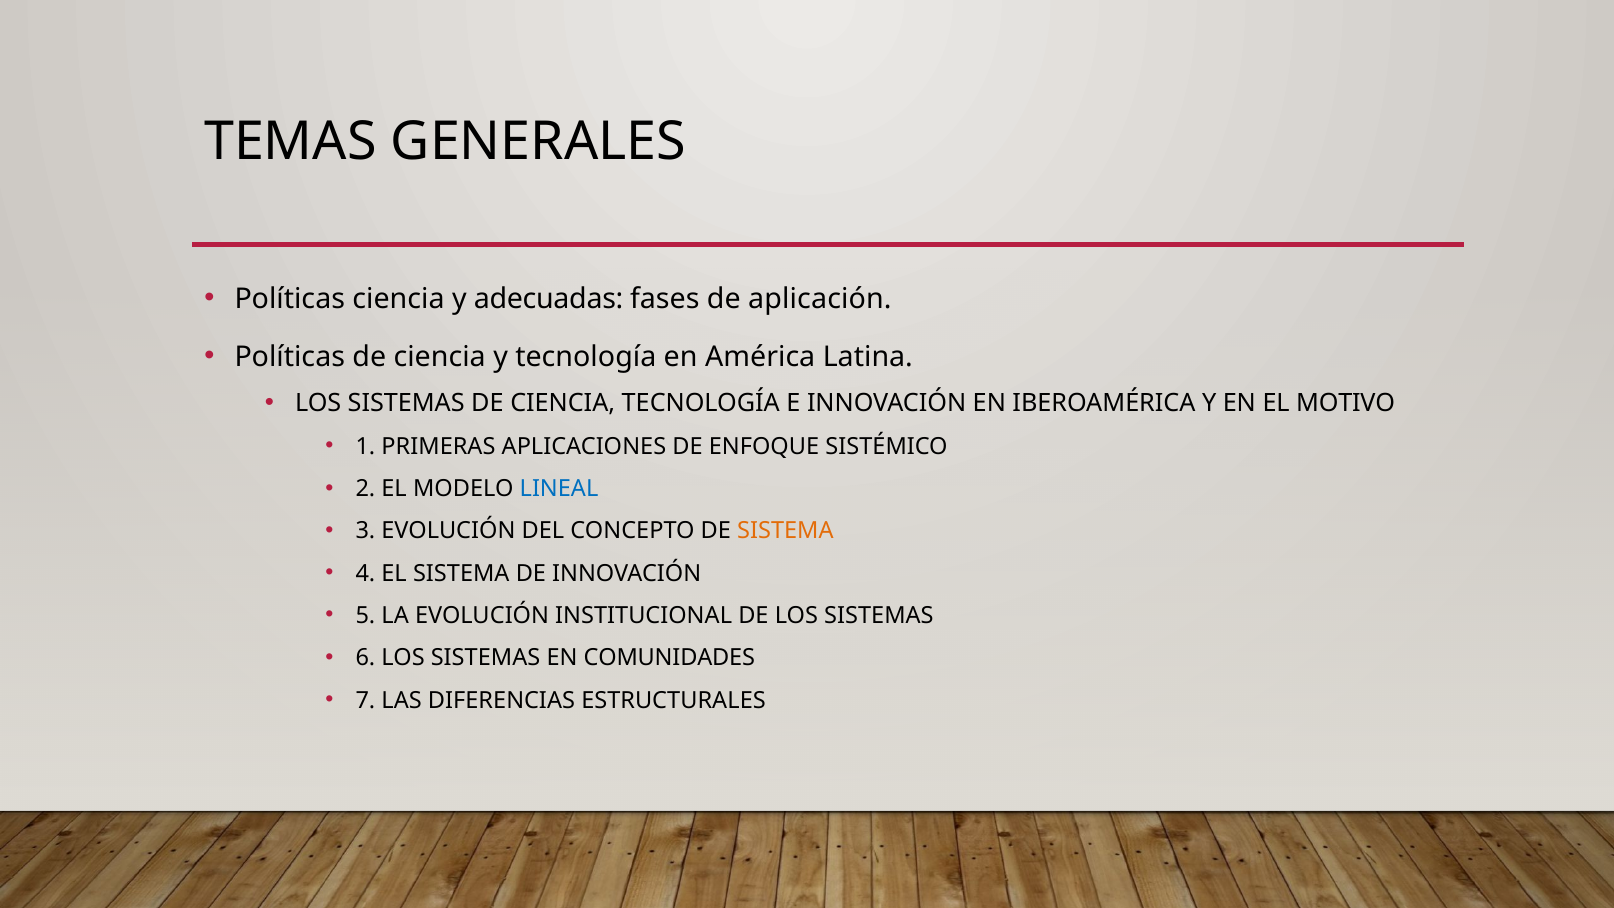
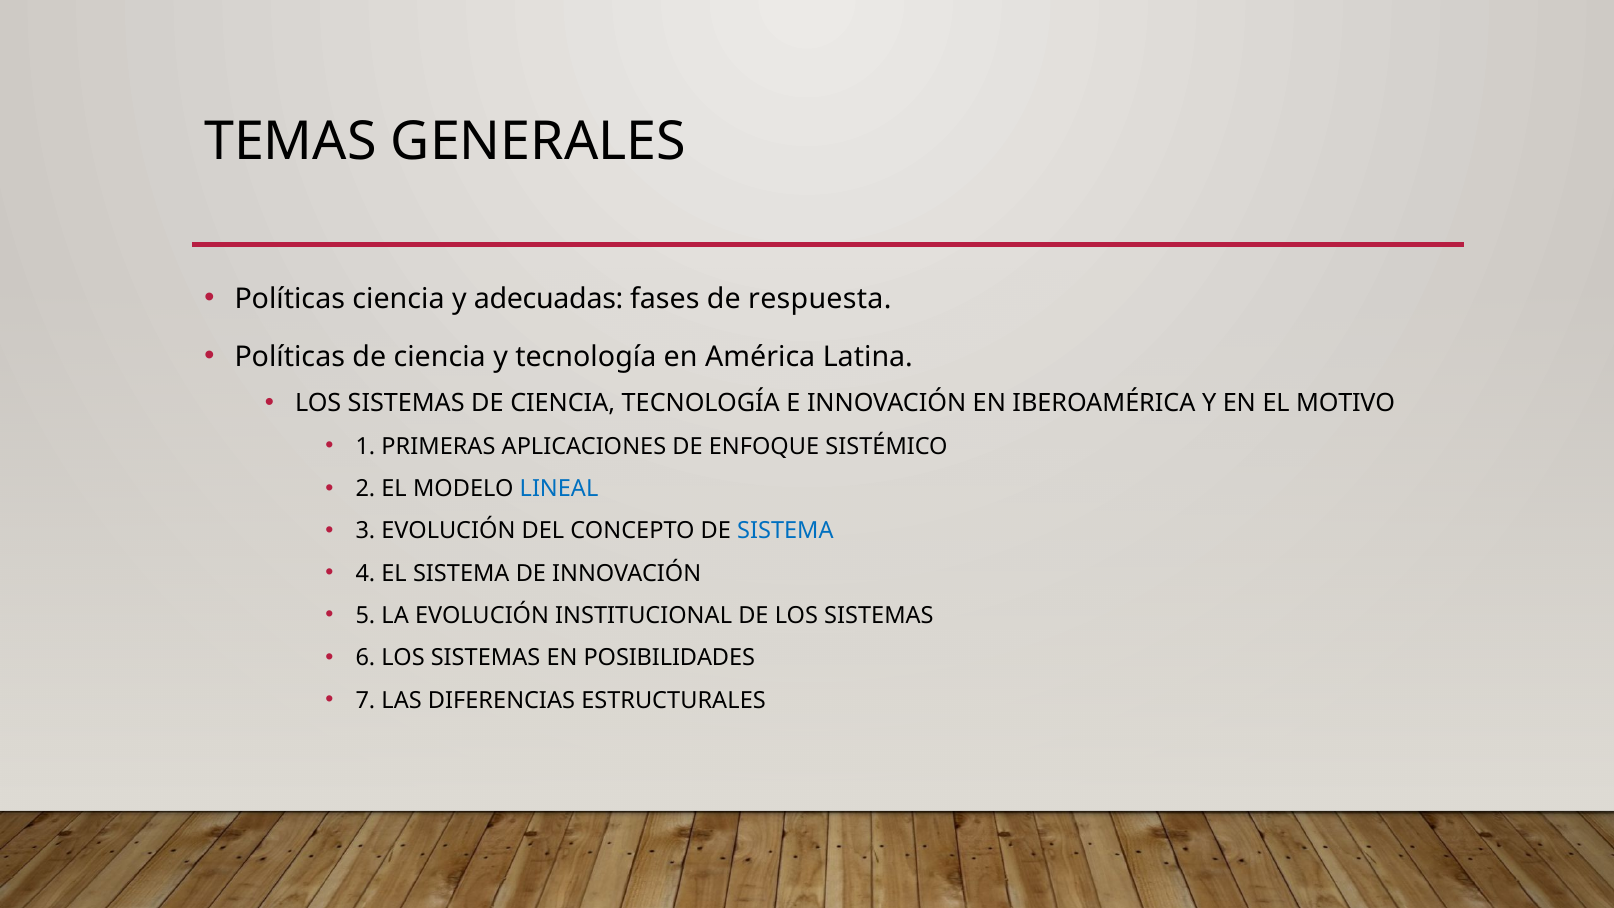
aplicación: aplicación -> respuesta (820, 299)
SISTEMA colour: orange -> blue (785, 531)
COMUNIDADES: COMUNIDADES -> POSIBILIDADES (669, 658)
